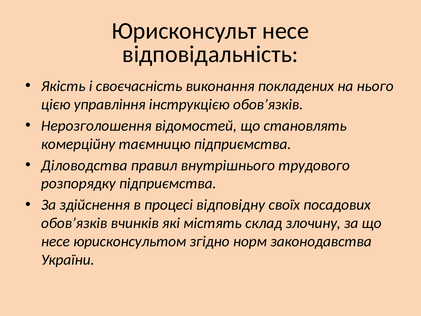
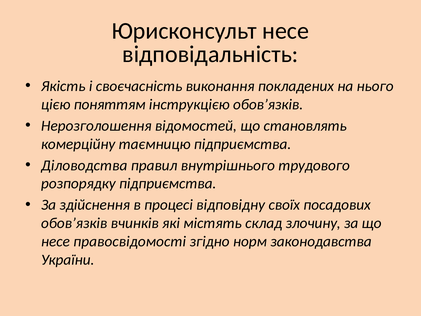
управління: управління -> поняттям (110, 104)
юрисконсультом: юрисконсультом -> правосвідомості (130, 241)
